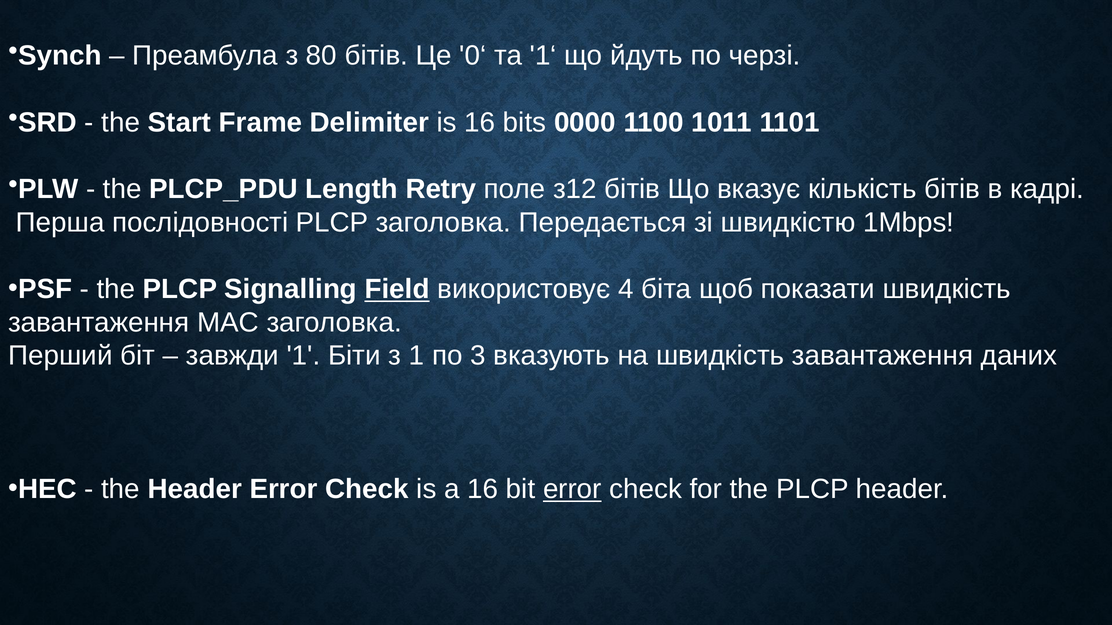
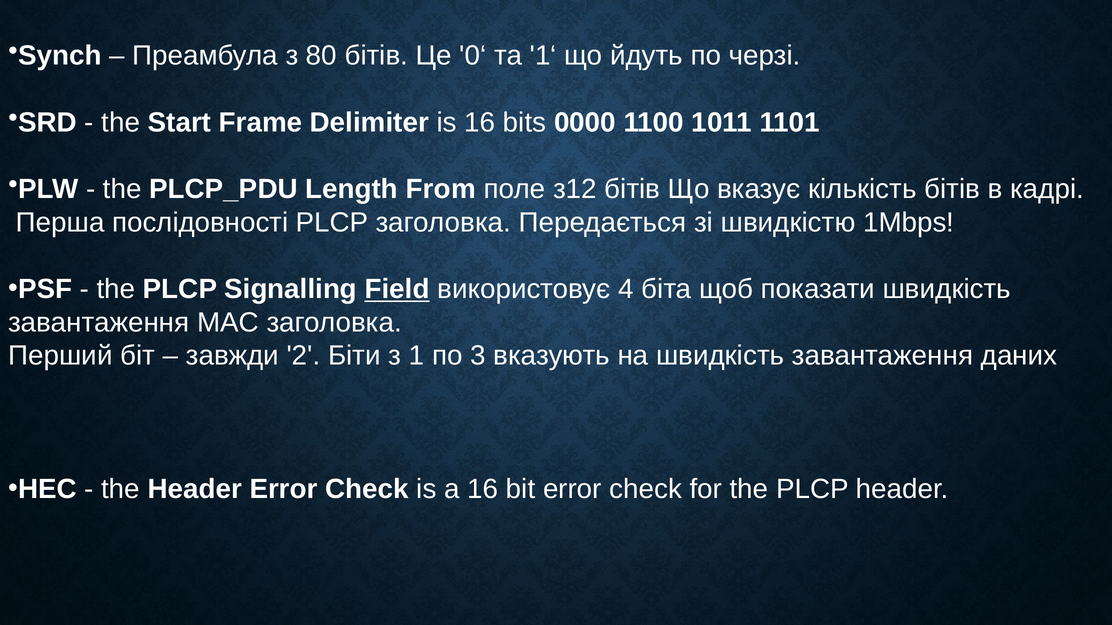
Retry: Retry -> From (441, 189)
завжди 1: 1 -> 2 (303, 356)
error underline: present -> none (572, 490)
